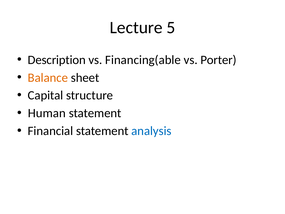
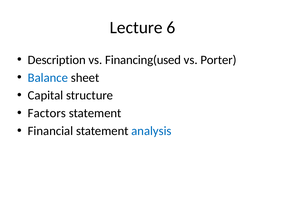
5: 5 -> 6 (171, 28)
Financing(able: Financing(able -> Financing(used (143, 60)
Balance colour: orange -> blue (48, 78)
Human: Human -> Factors (47, 113)
